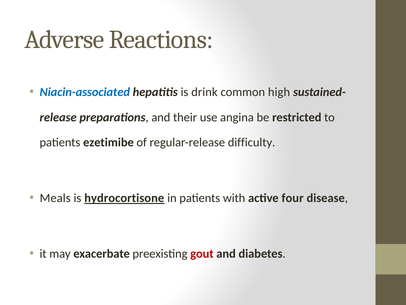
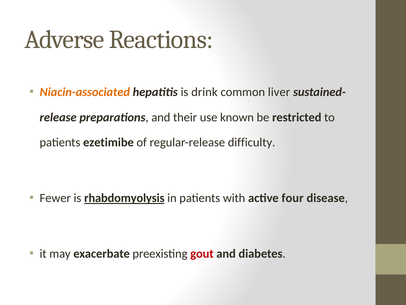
Niacin-associated colour: blue -> orange (85, 92)
high: high -> liver (279, 92)
angina: angina -> known (237, 117)
Meals: Meals -> Fewer (55, 198)
hydrocortisone: hydrocortisone -> rhabdomyolysis (124, 198)
